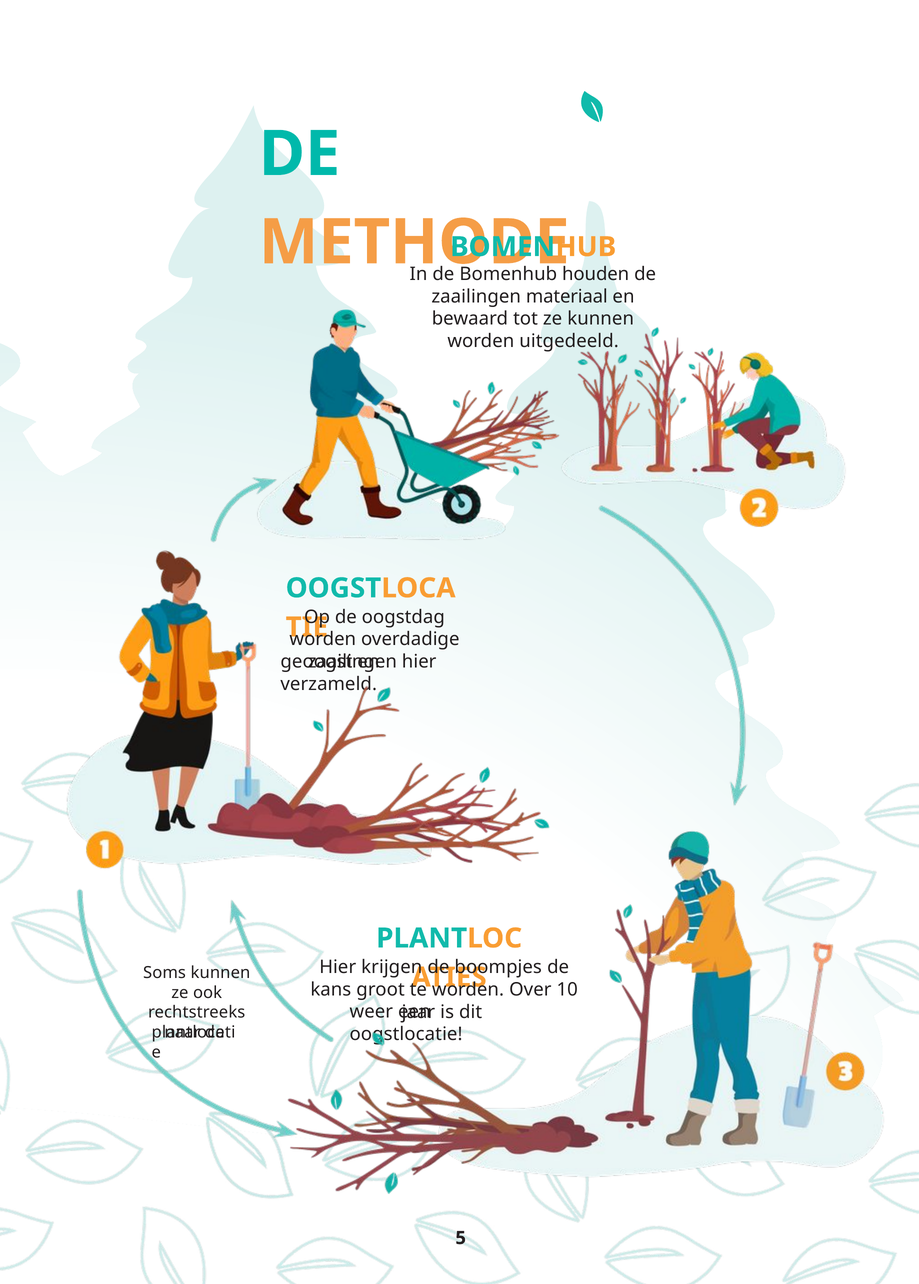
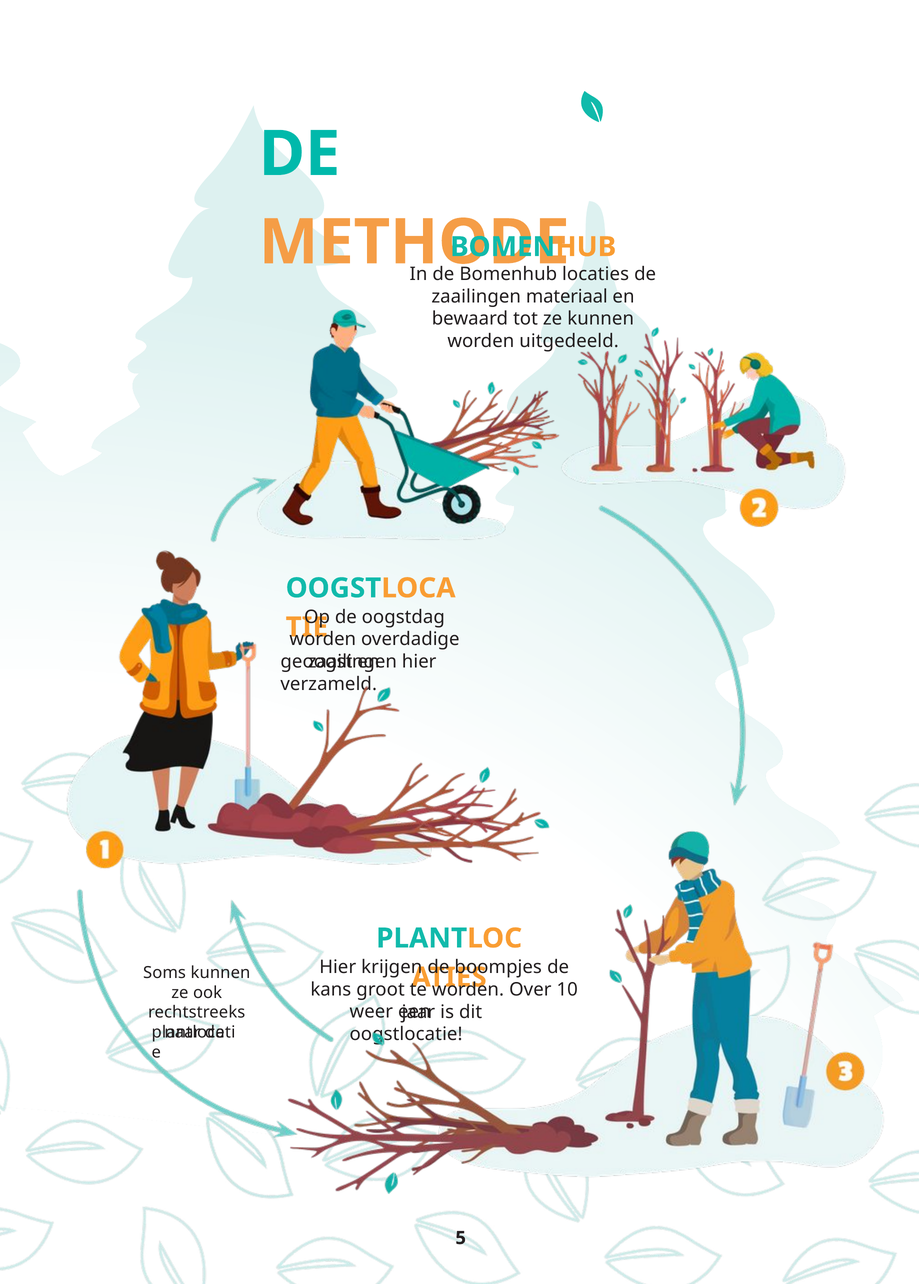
houden: houden -> locaties (596, 274)
